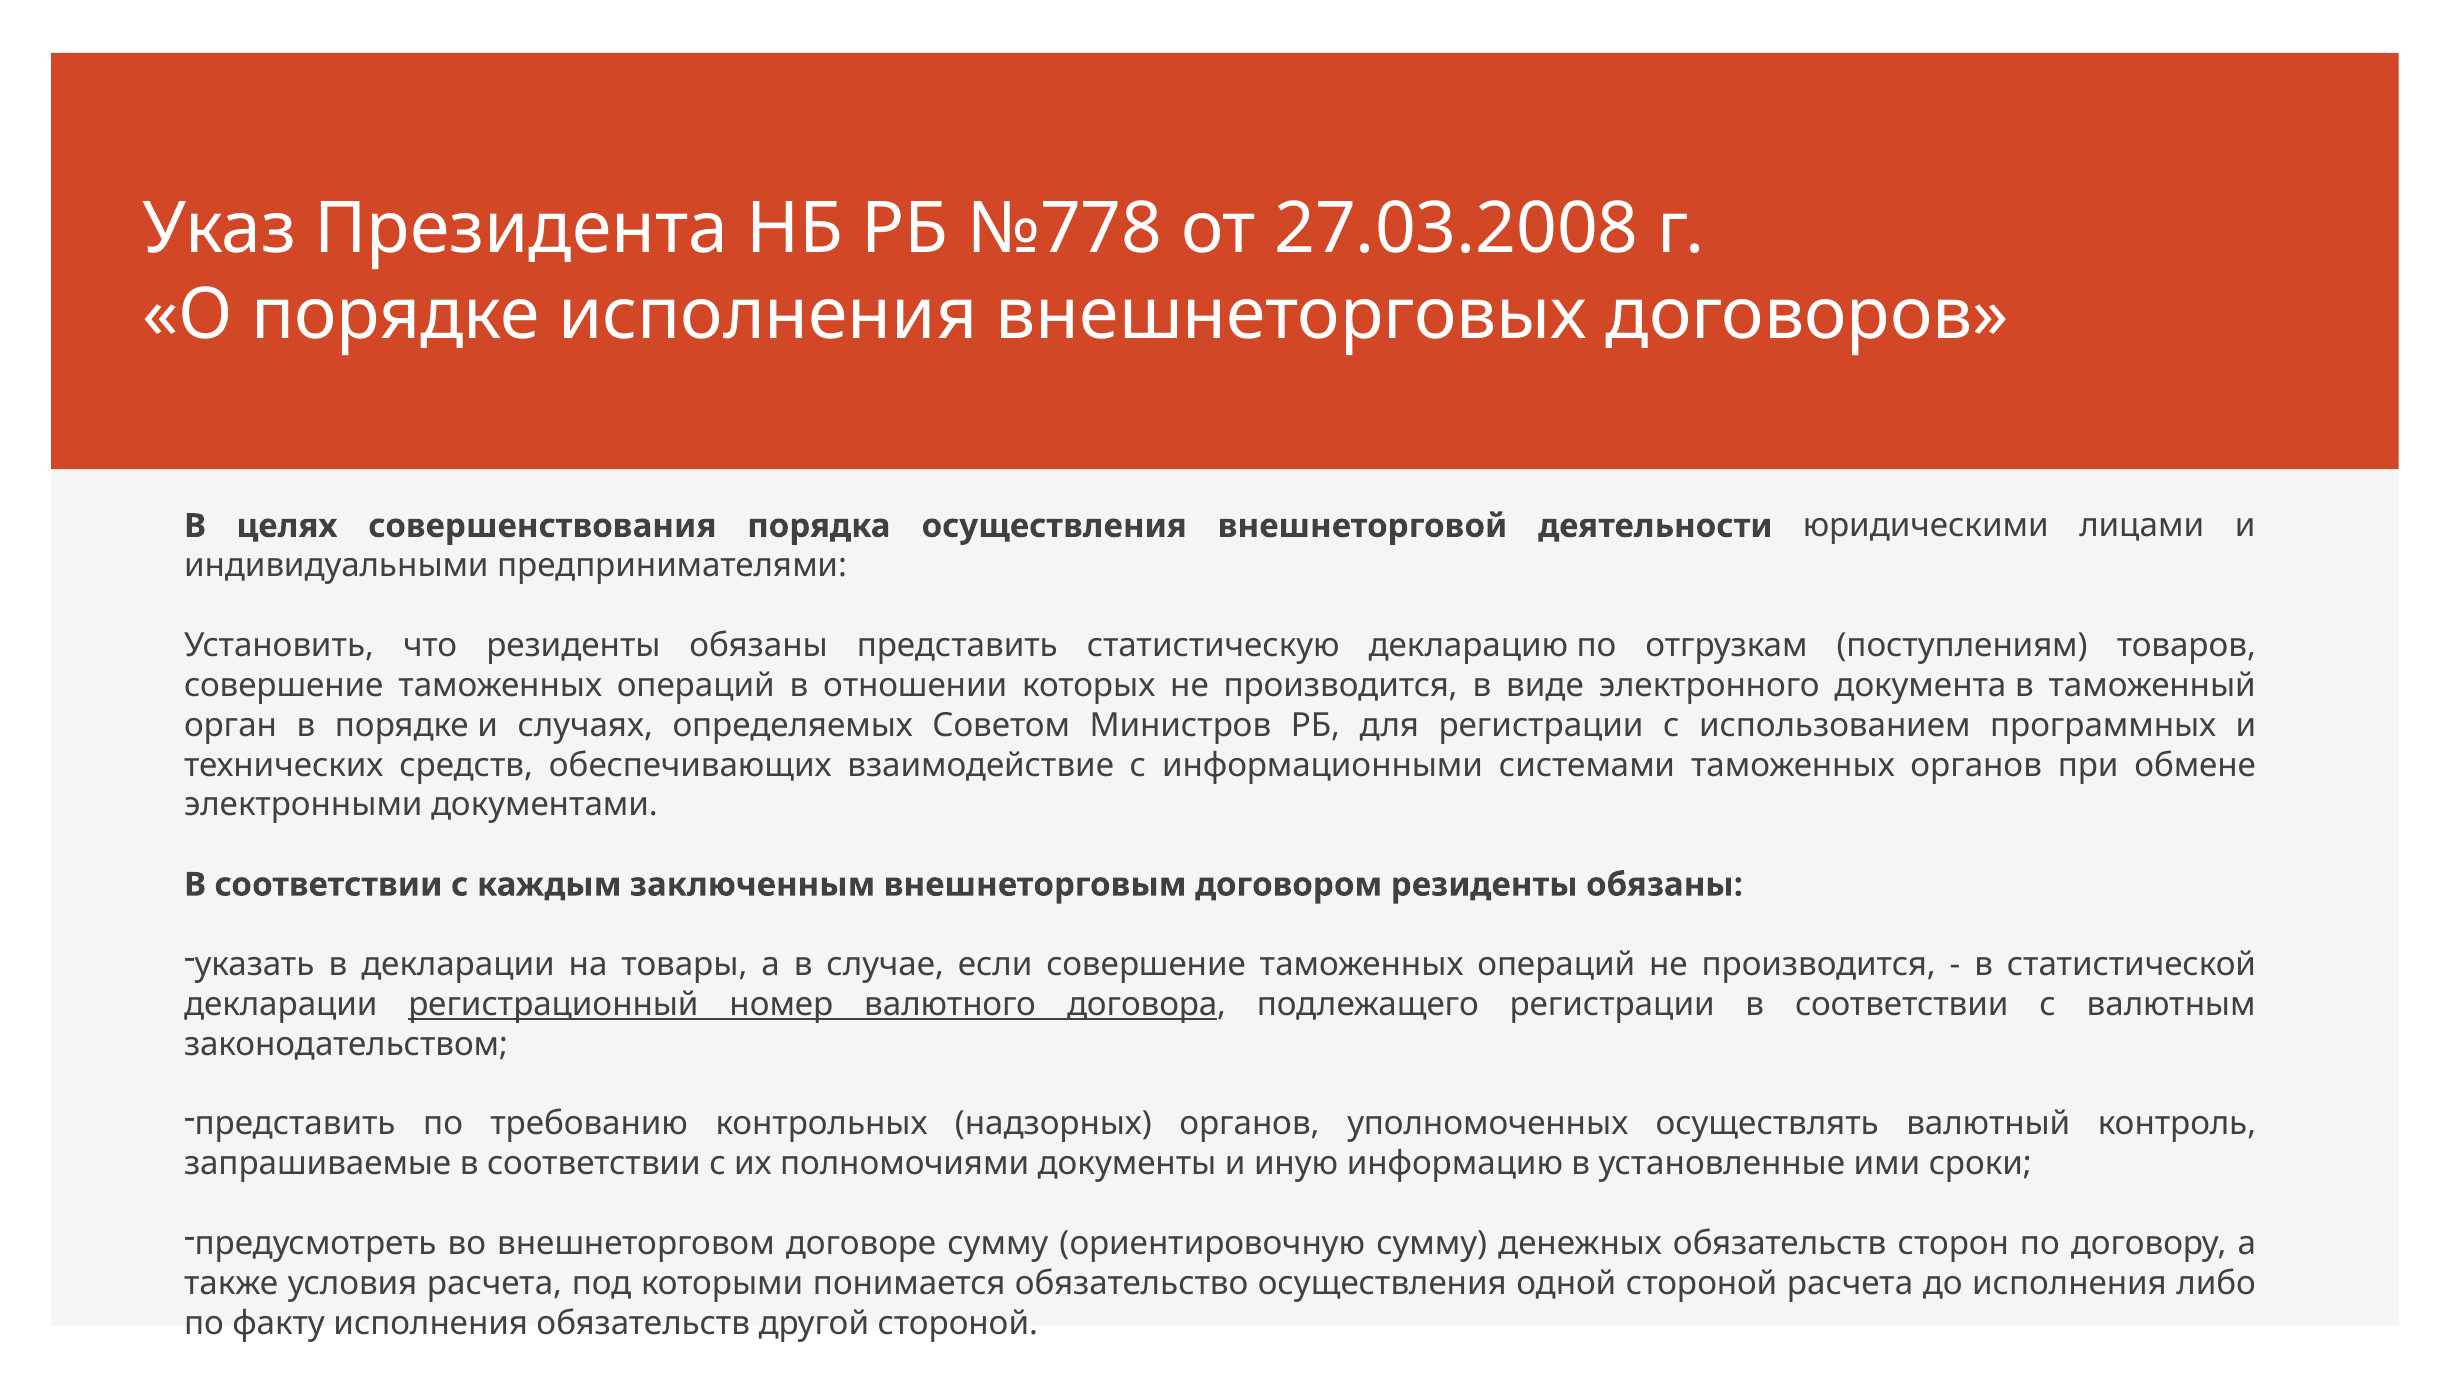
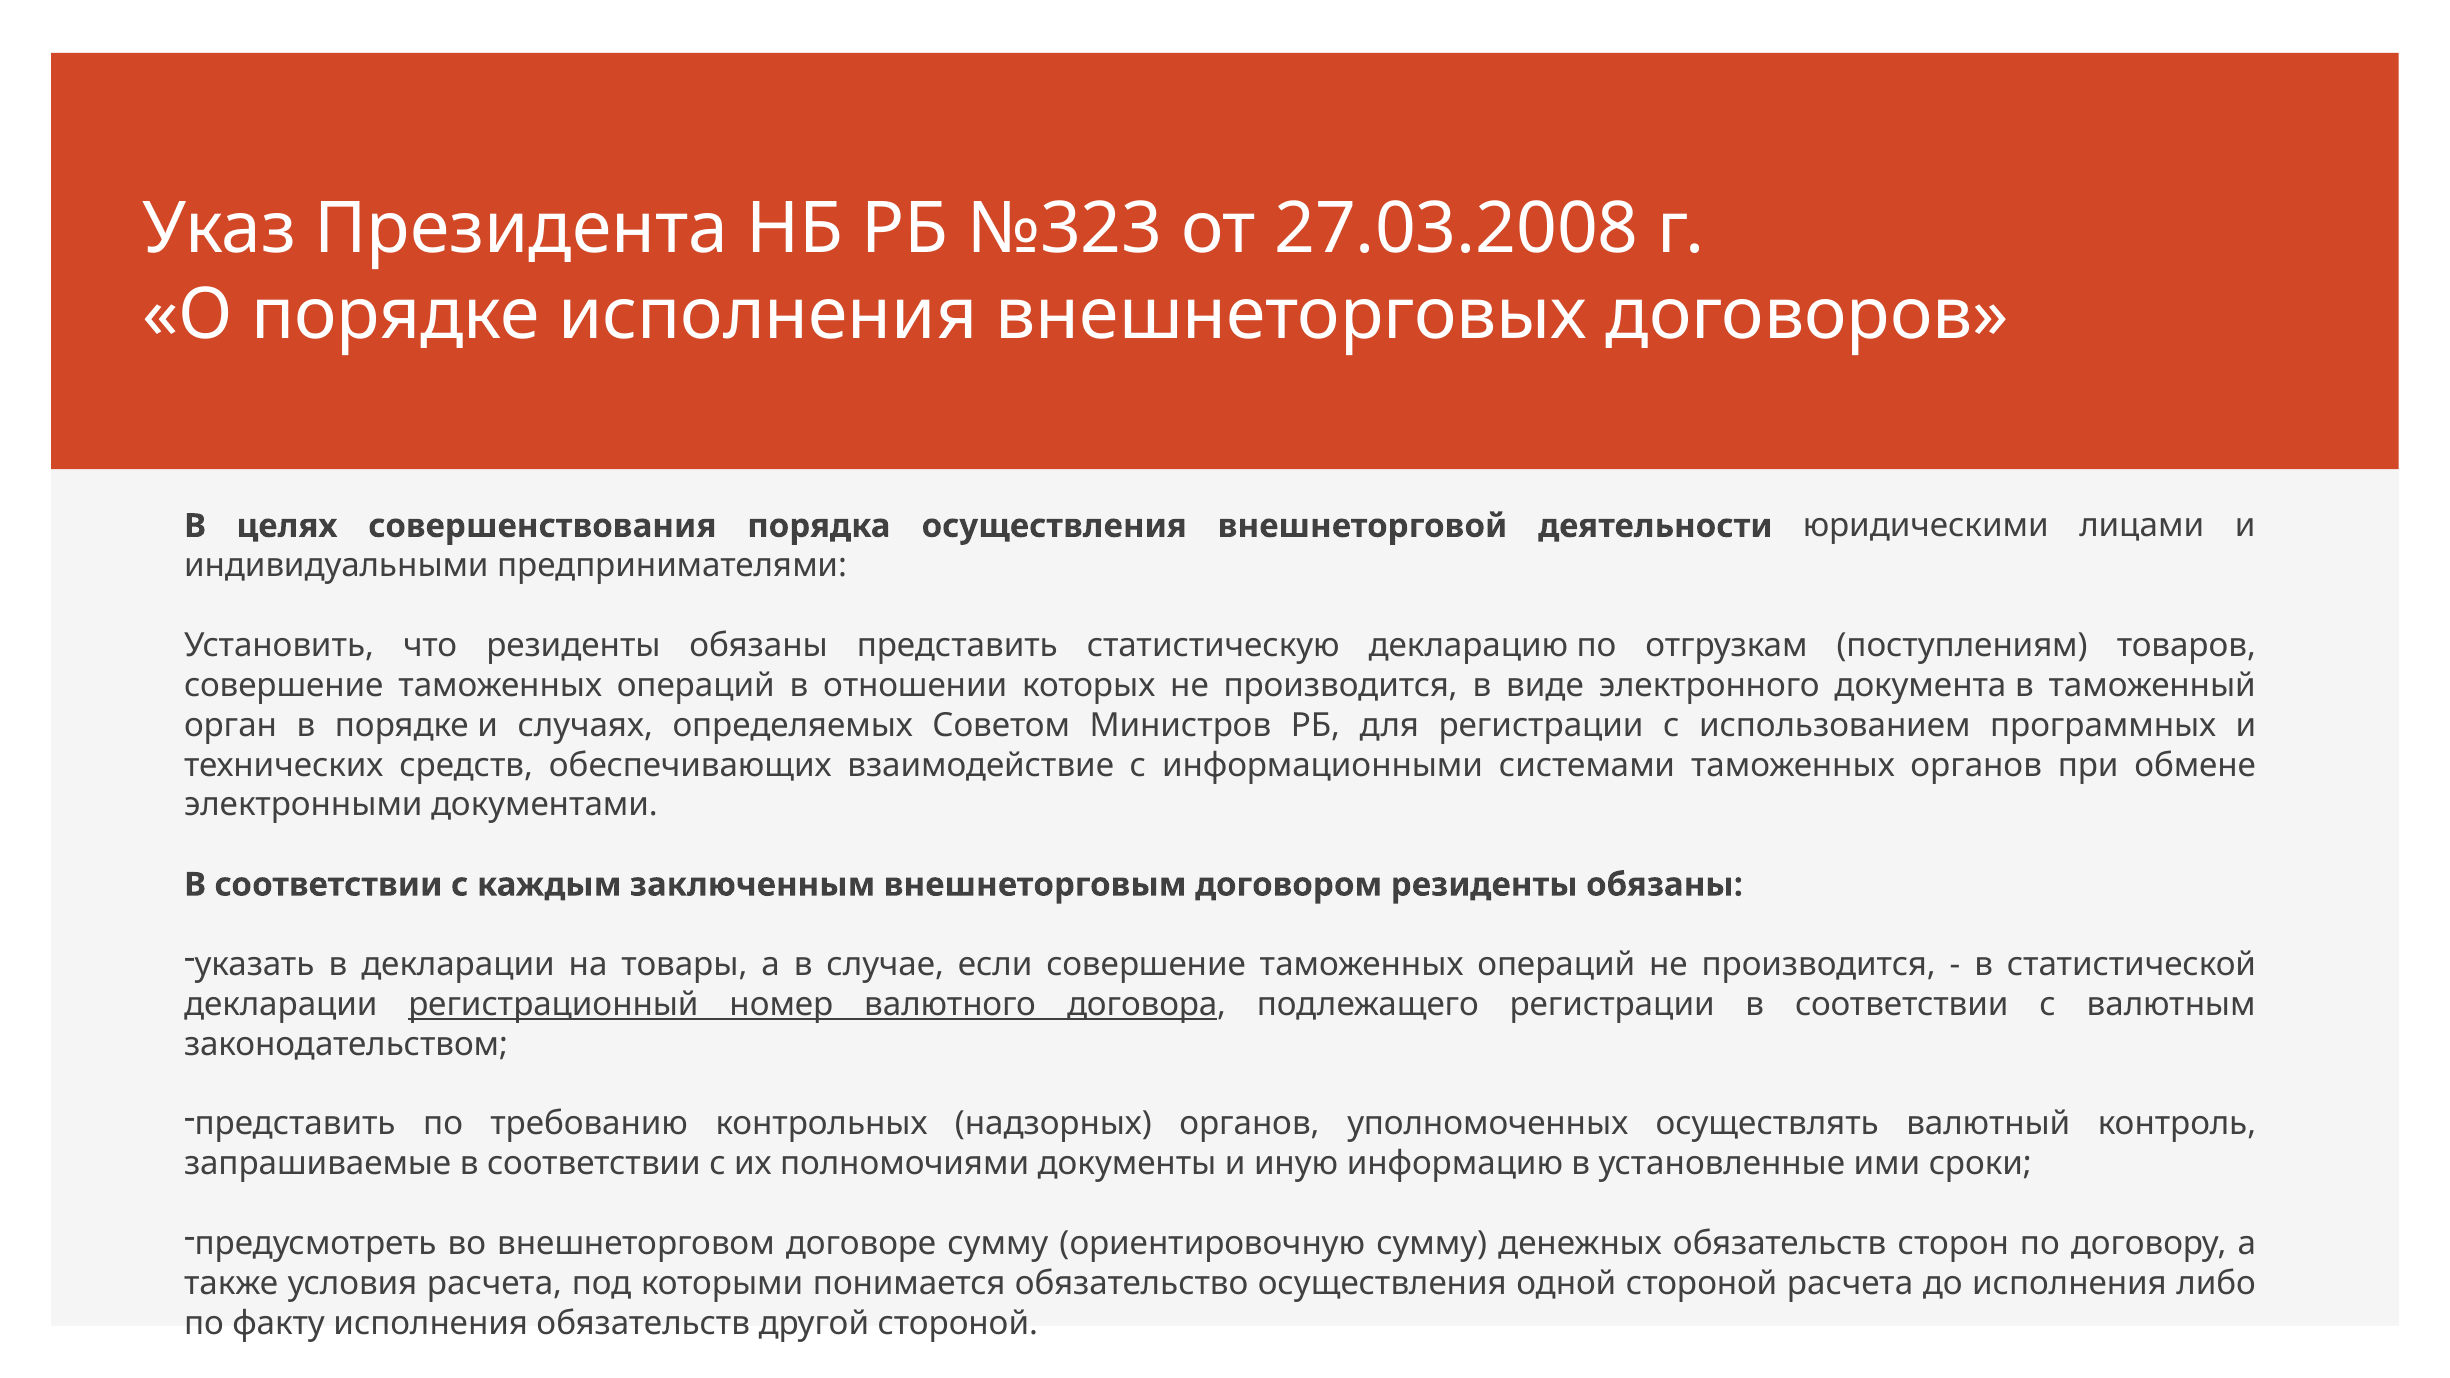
№778: №778 -> №323 (1065, 229)
